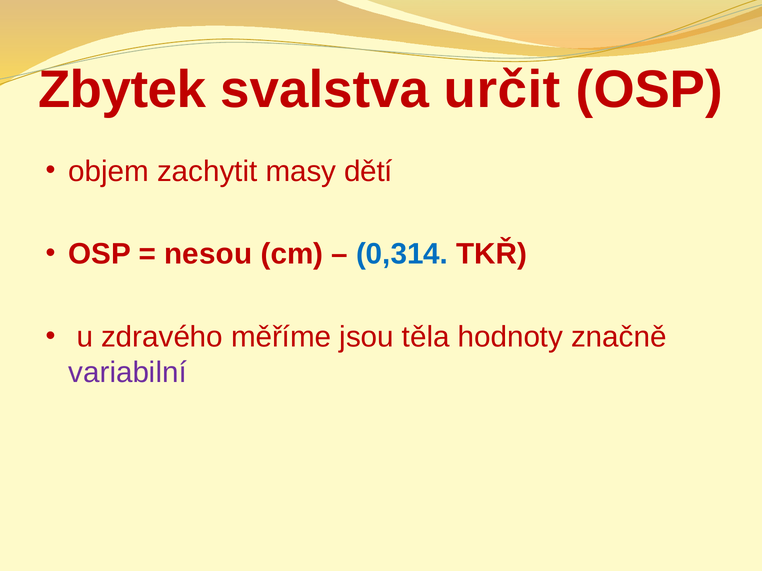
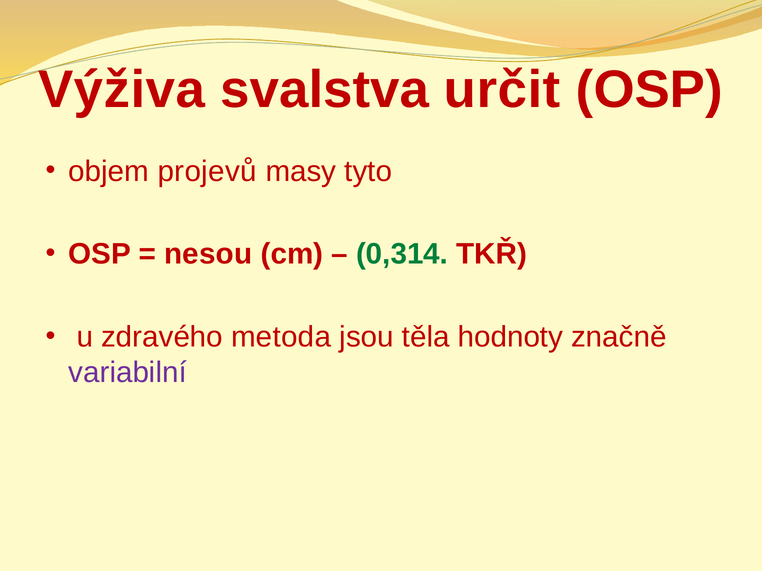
Zbytek: Zbytek -> Výživa (122, 90)
zachytit: zachytit -> projevů (207, 171)
dětí: dětí -> tyto (368, 171)
0,314 colour: blue -> green (402, 254)
měříme: měříme -> metoda (281, 337)
